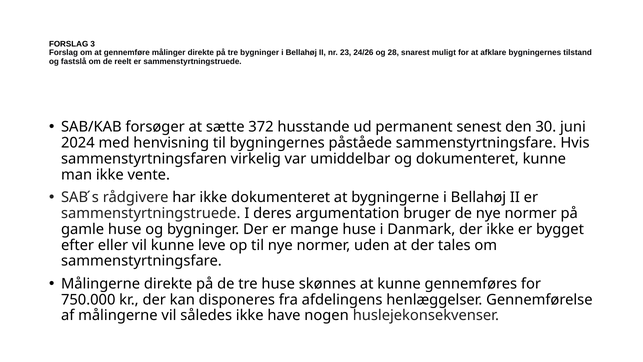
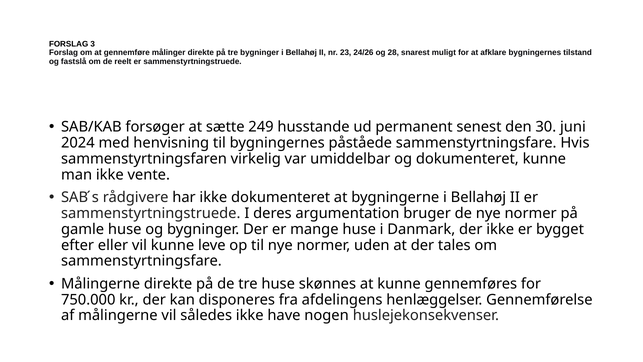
372: 372 -> 249 (261, 127)
